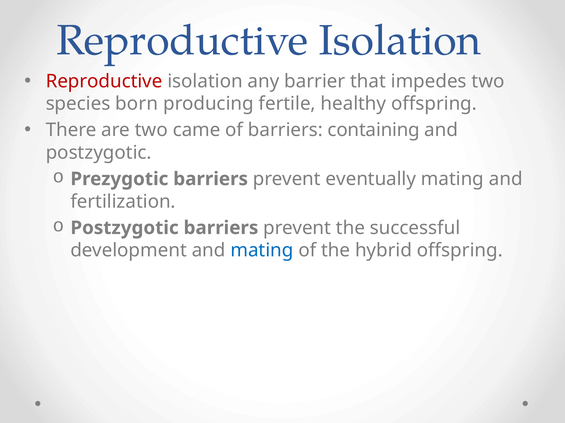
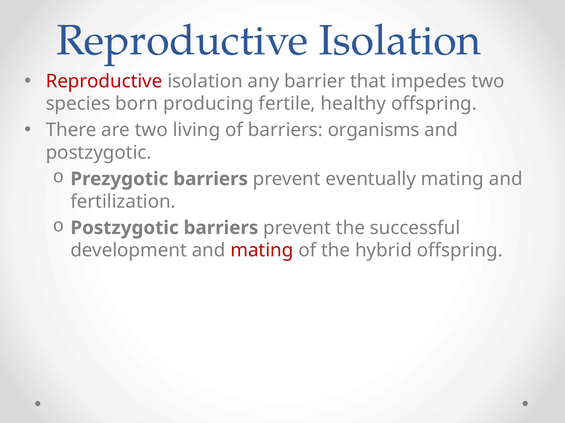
came: came -> living (196, 130)
containing: containing -> organisms (374, 130)
mating colour: blue -> red (262, 251)
